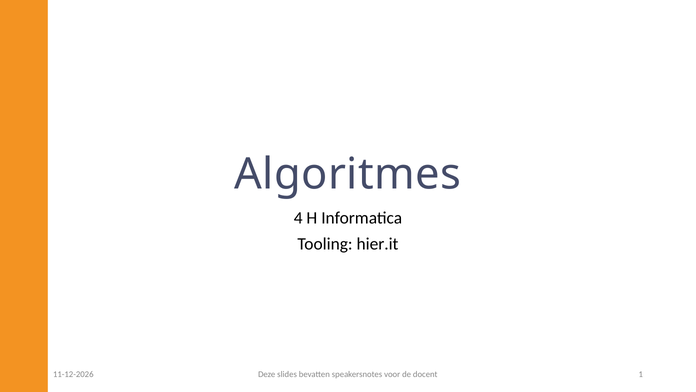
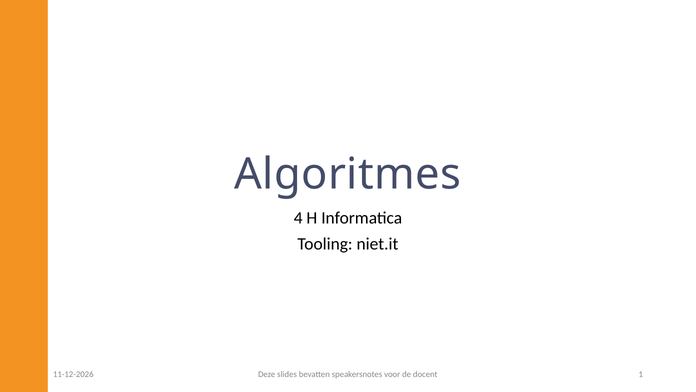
hier.it: hier.it -> niet.it (377, 244)
